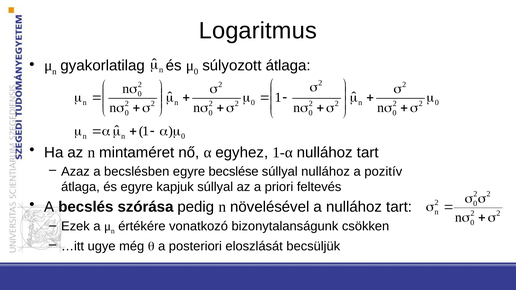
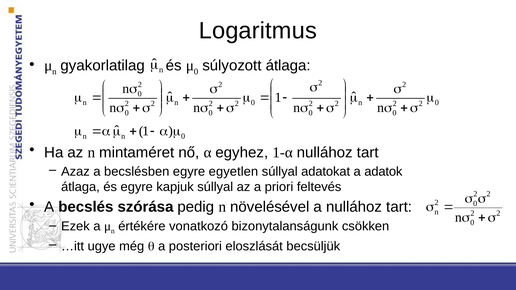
becslése: becslése -> egyetlen (233, 172)
súllyal nullához: nullához -> adatokat (326, 172)
pozitív: pozitív -> adatok (383, 172)
